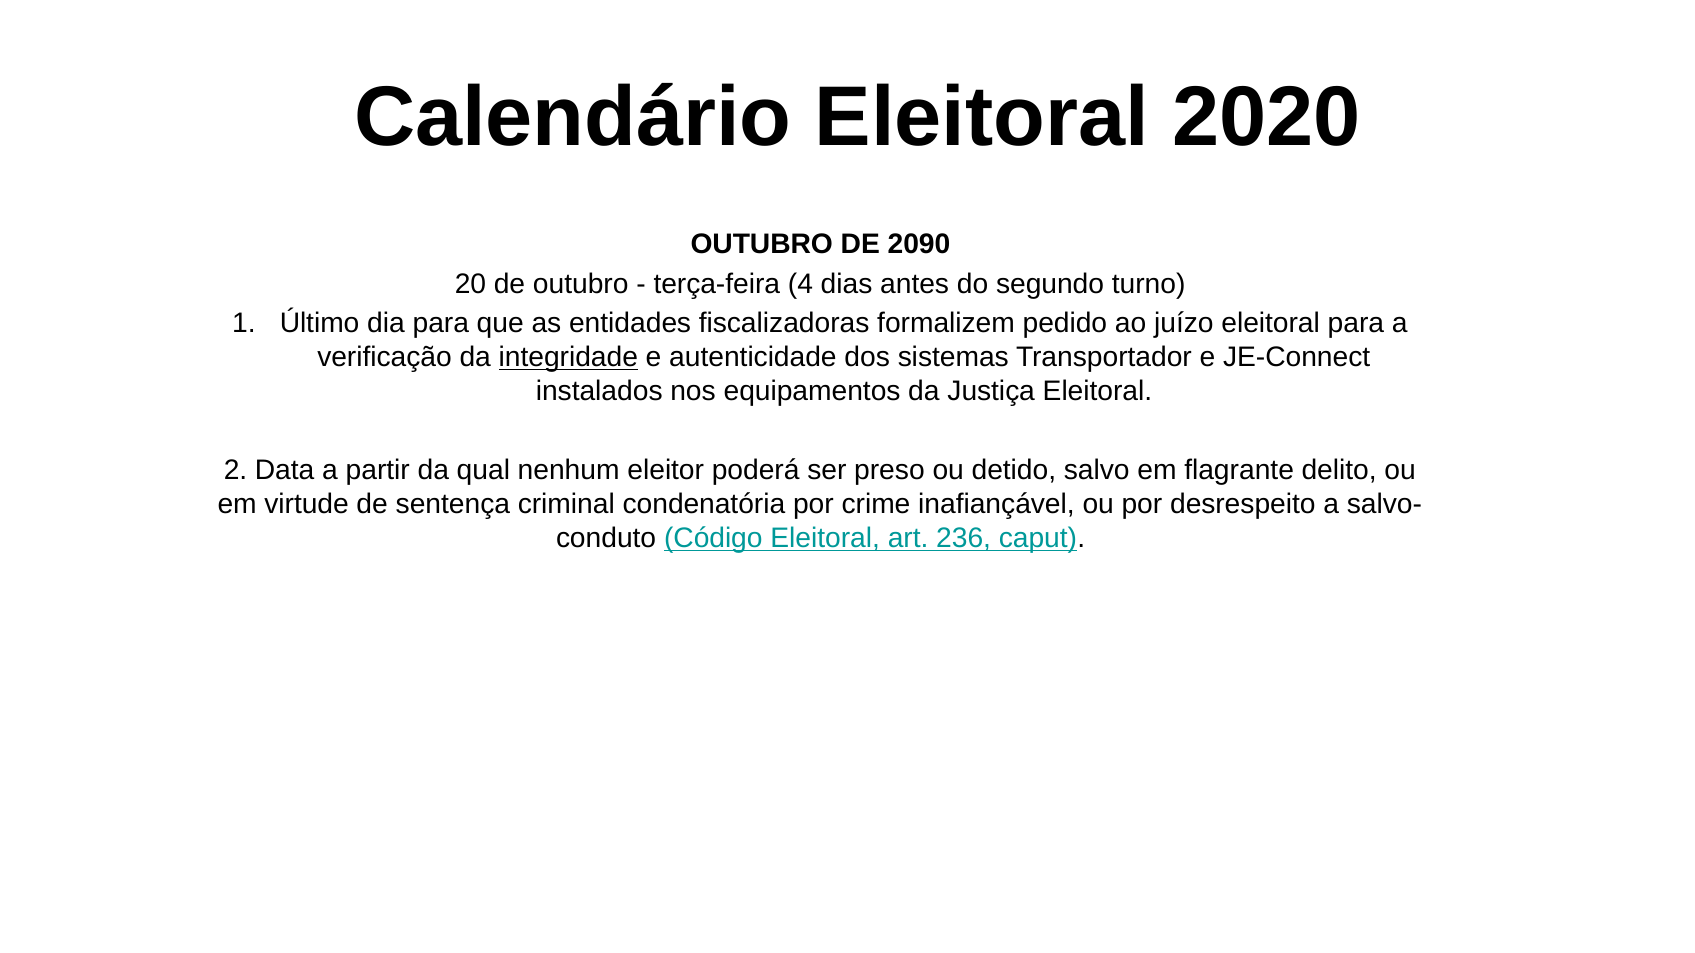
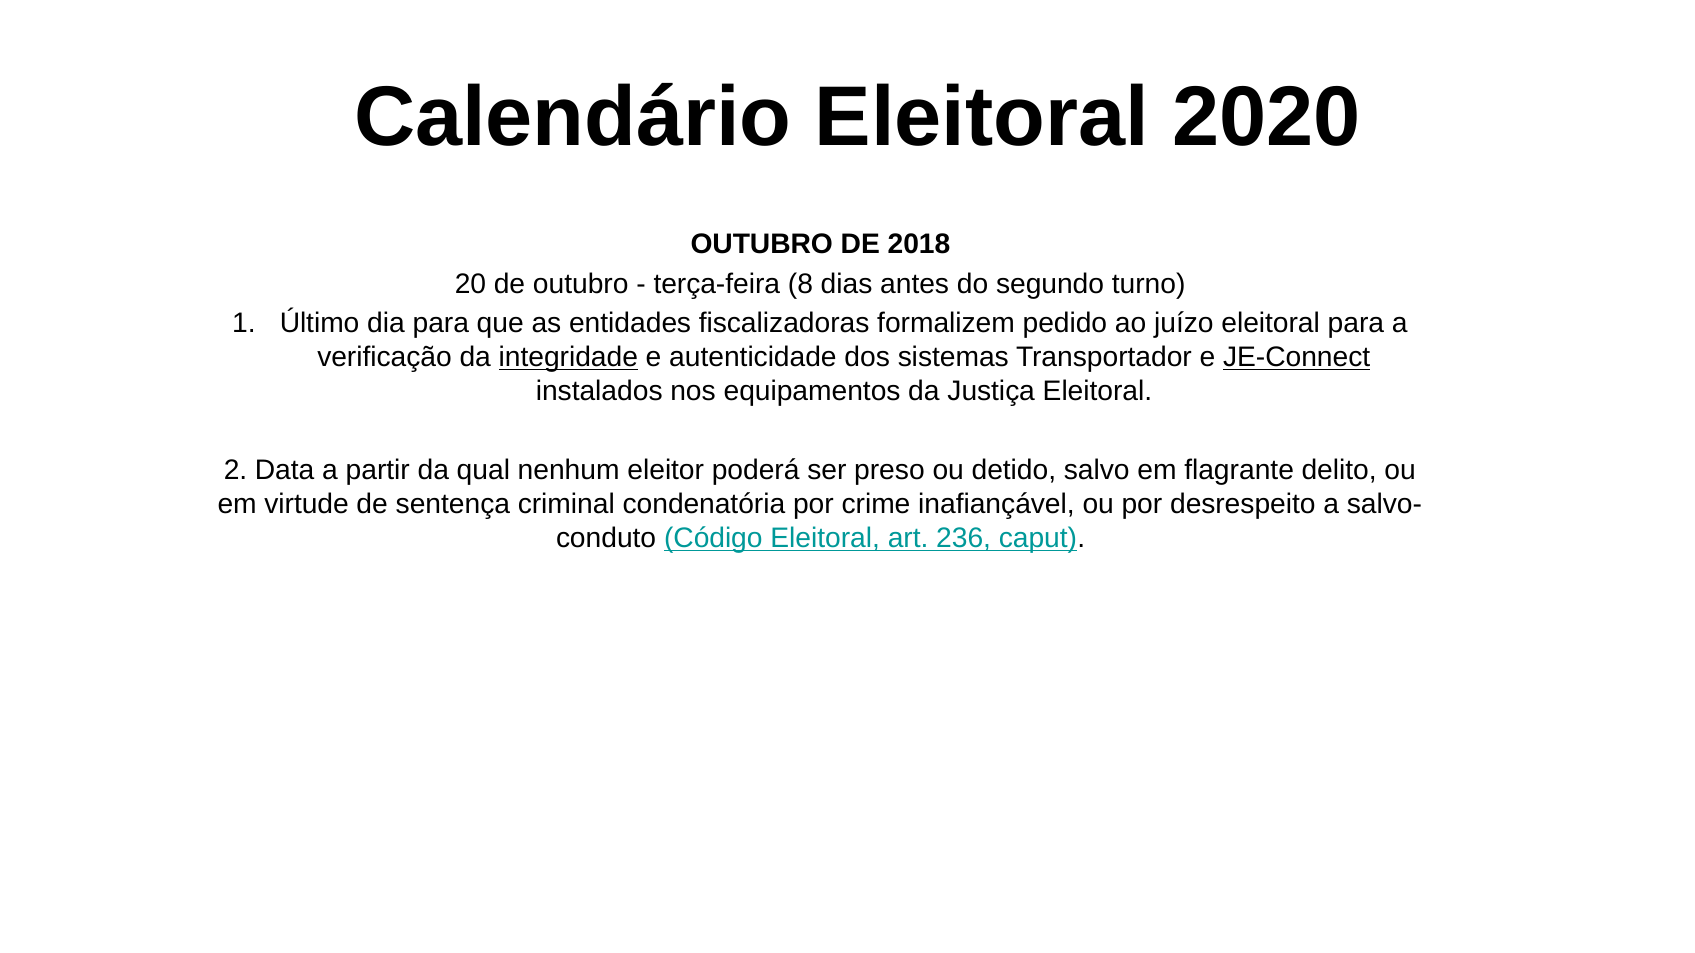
2090: 2090 -> 2018 (919, 245)
4: 4 -> 8 (800, 284)
JE-Connect underline: none -> present (1297, 358)
